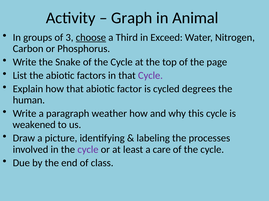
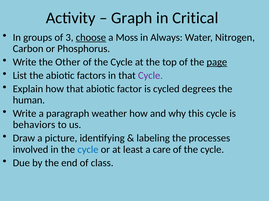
Animal: Animal -> Critical (195, 18)
Third: Third -> Moss (127, 38)
Exceed: Exceed -> Always (167, 38)
Snake: Snake -> Other (68, 62)
page underline: none -> present (217, 62)
weakened: weakened -> behaviors (34, 125)
cycle colour: purple -> blue (88, 150)
